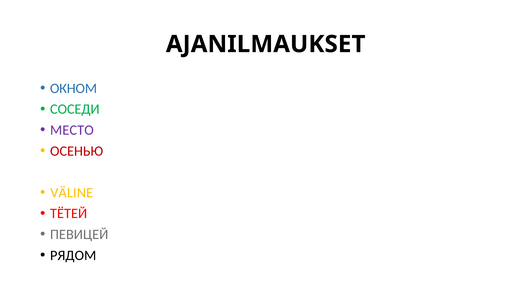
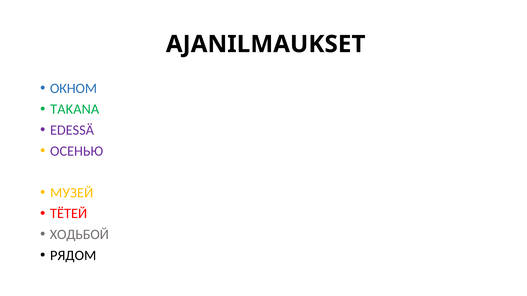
СОСЕДИ: СОСЕДИ -> TAKANA (75, 109)
МЕСТО: МЕСТО -> EDESSÄ (72, 130)
ОСЕНЬЮ colour: red -> purple (77, 151)
VÄLINE: VÄLINE -> МУЗЕЙ (72, 193)
ПЕВИЦЕЙ: ПЕВИЦЕЙ -> ХОДЬБОЙ (79, 235)
